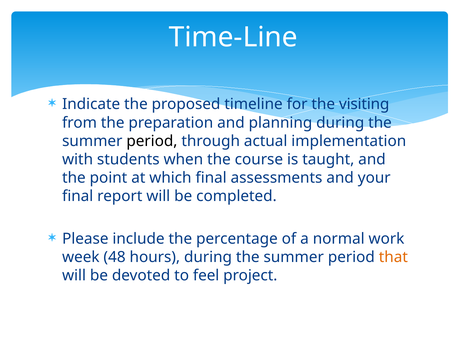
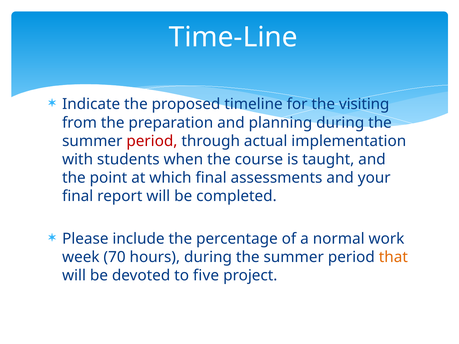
period colour: black -> red (152, 141)
48: 48 -> 70 (115, 257)
feel: feel -> five (206, 276)
